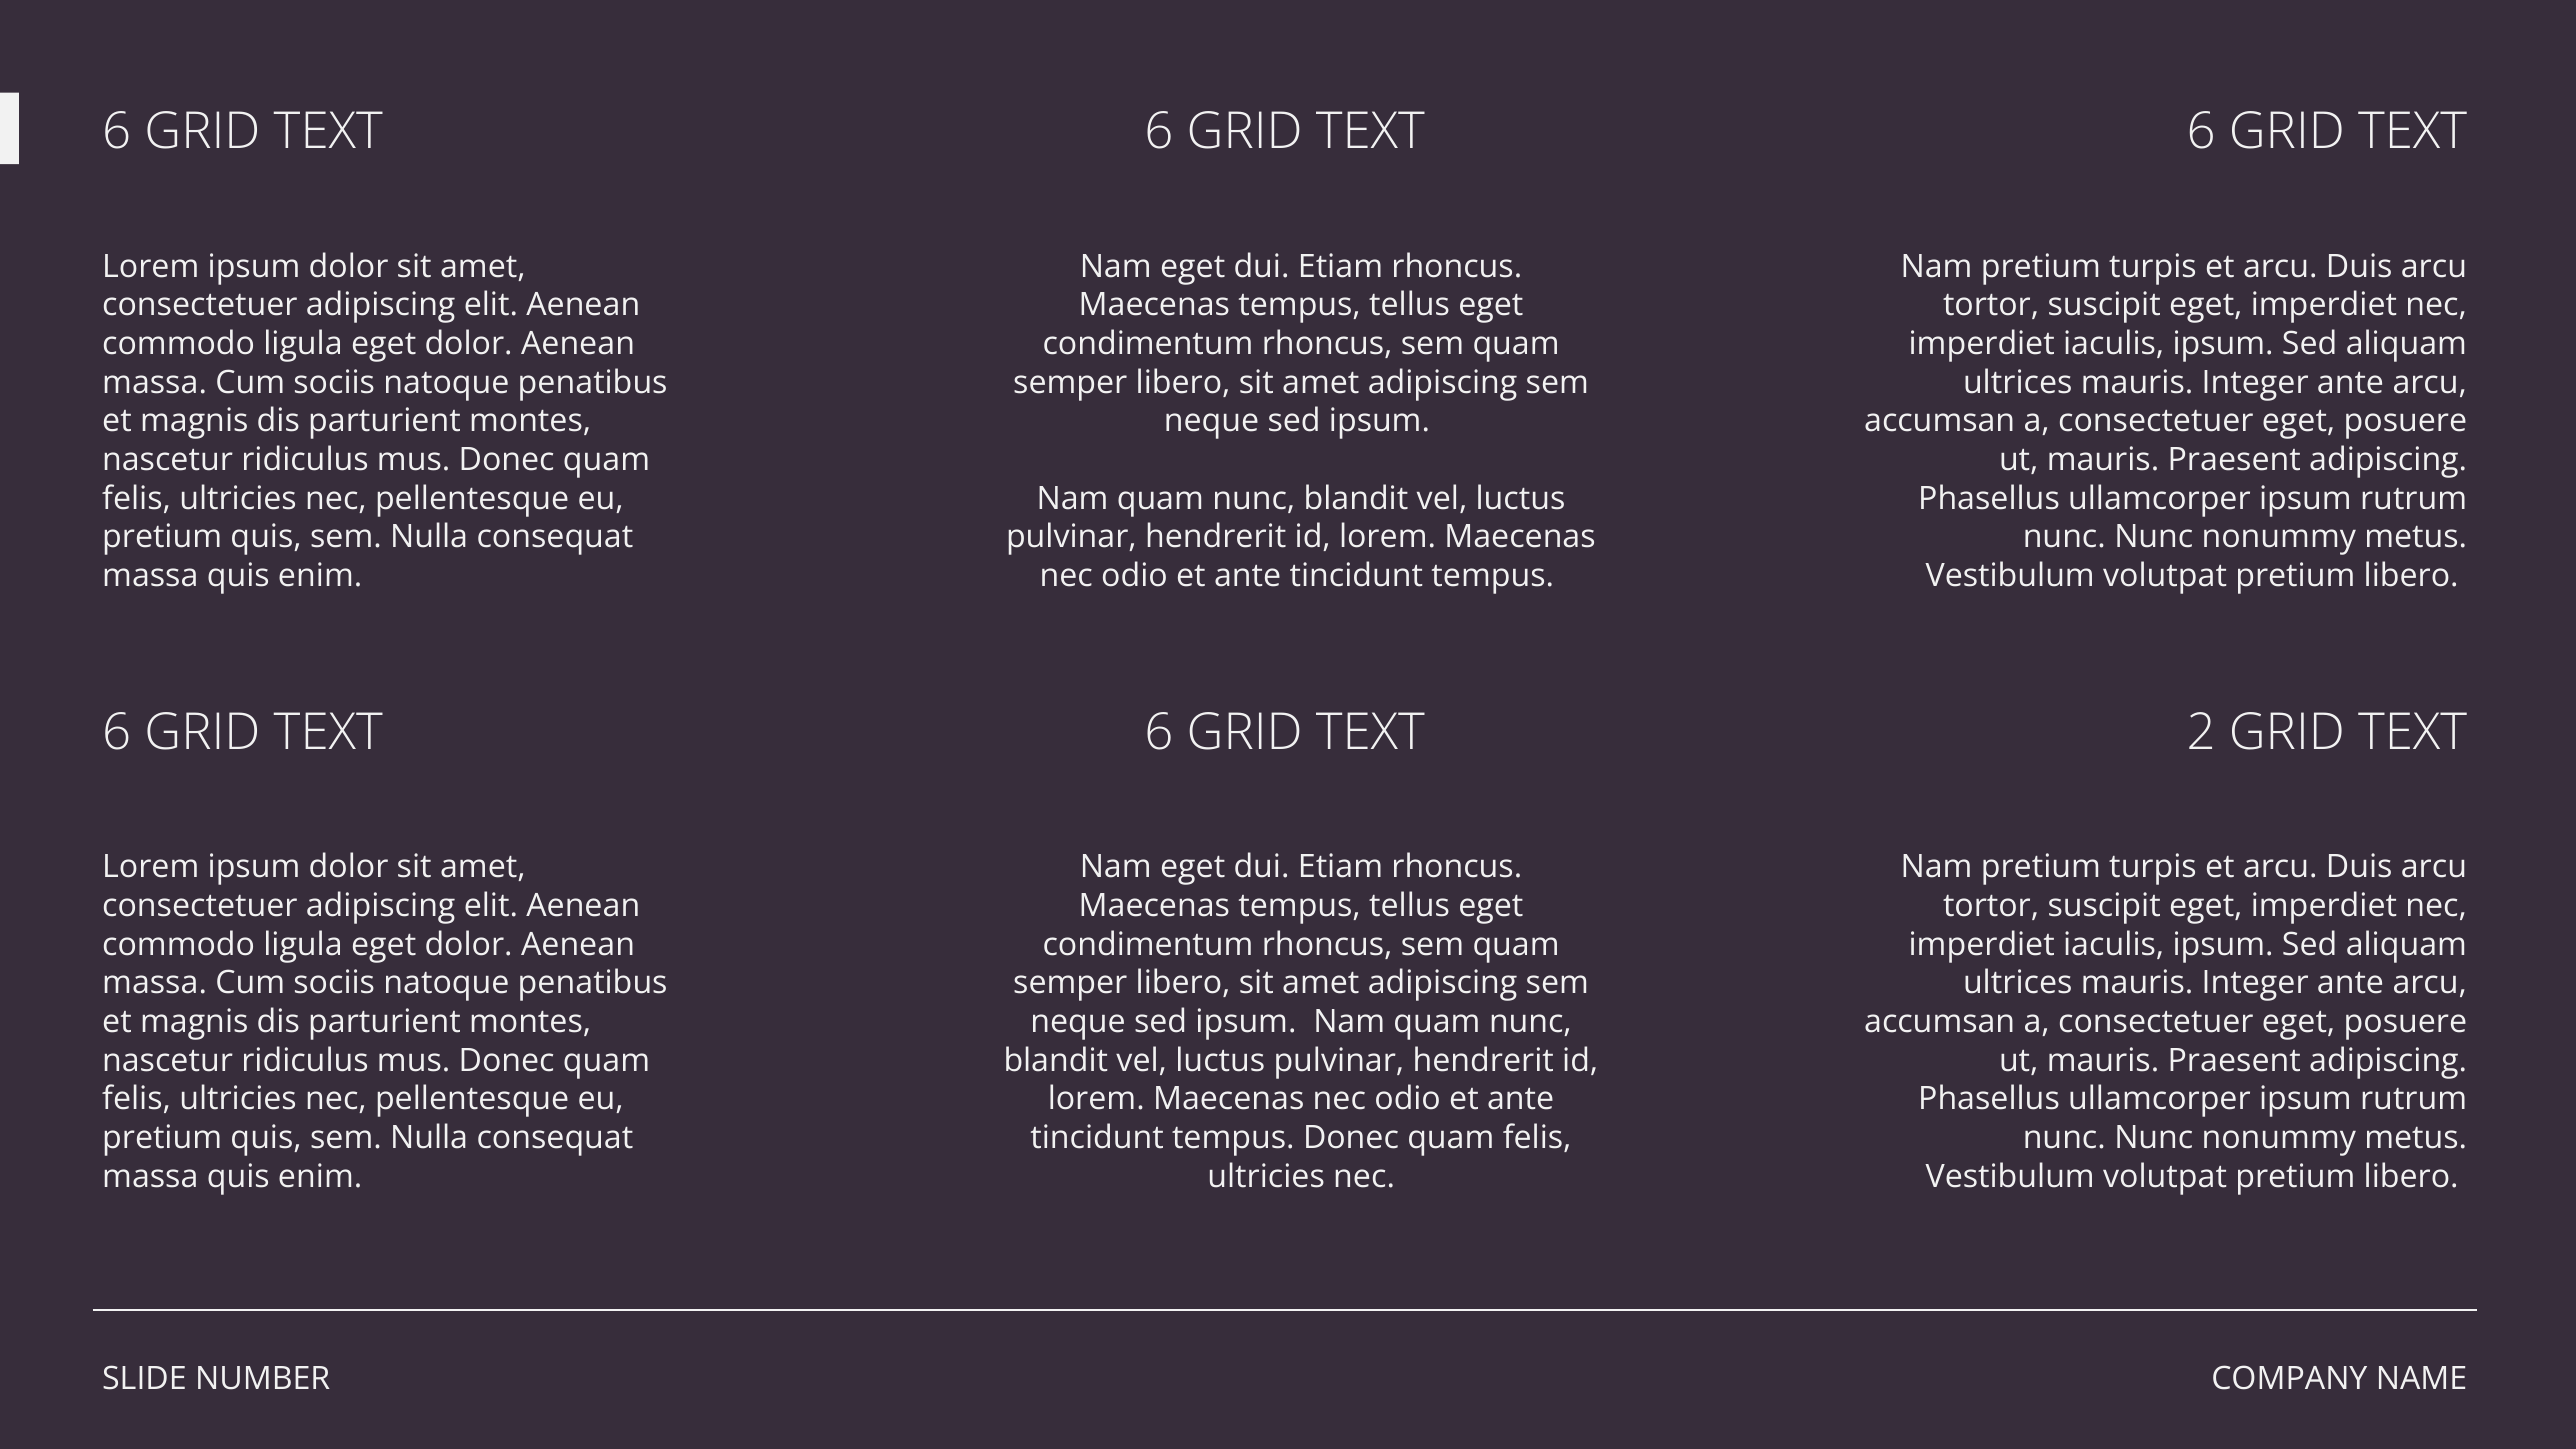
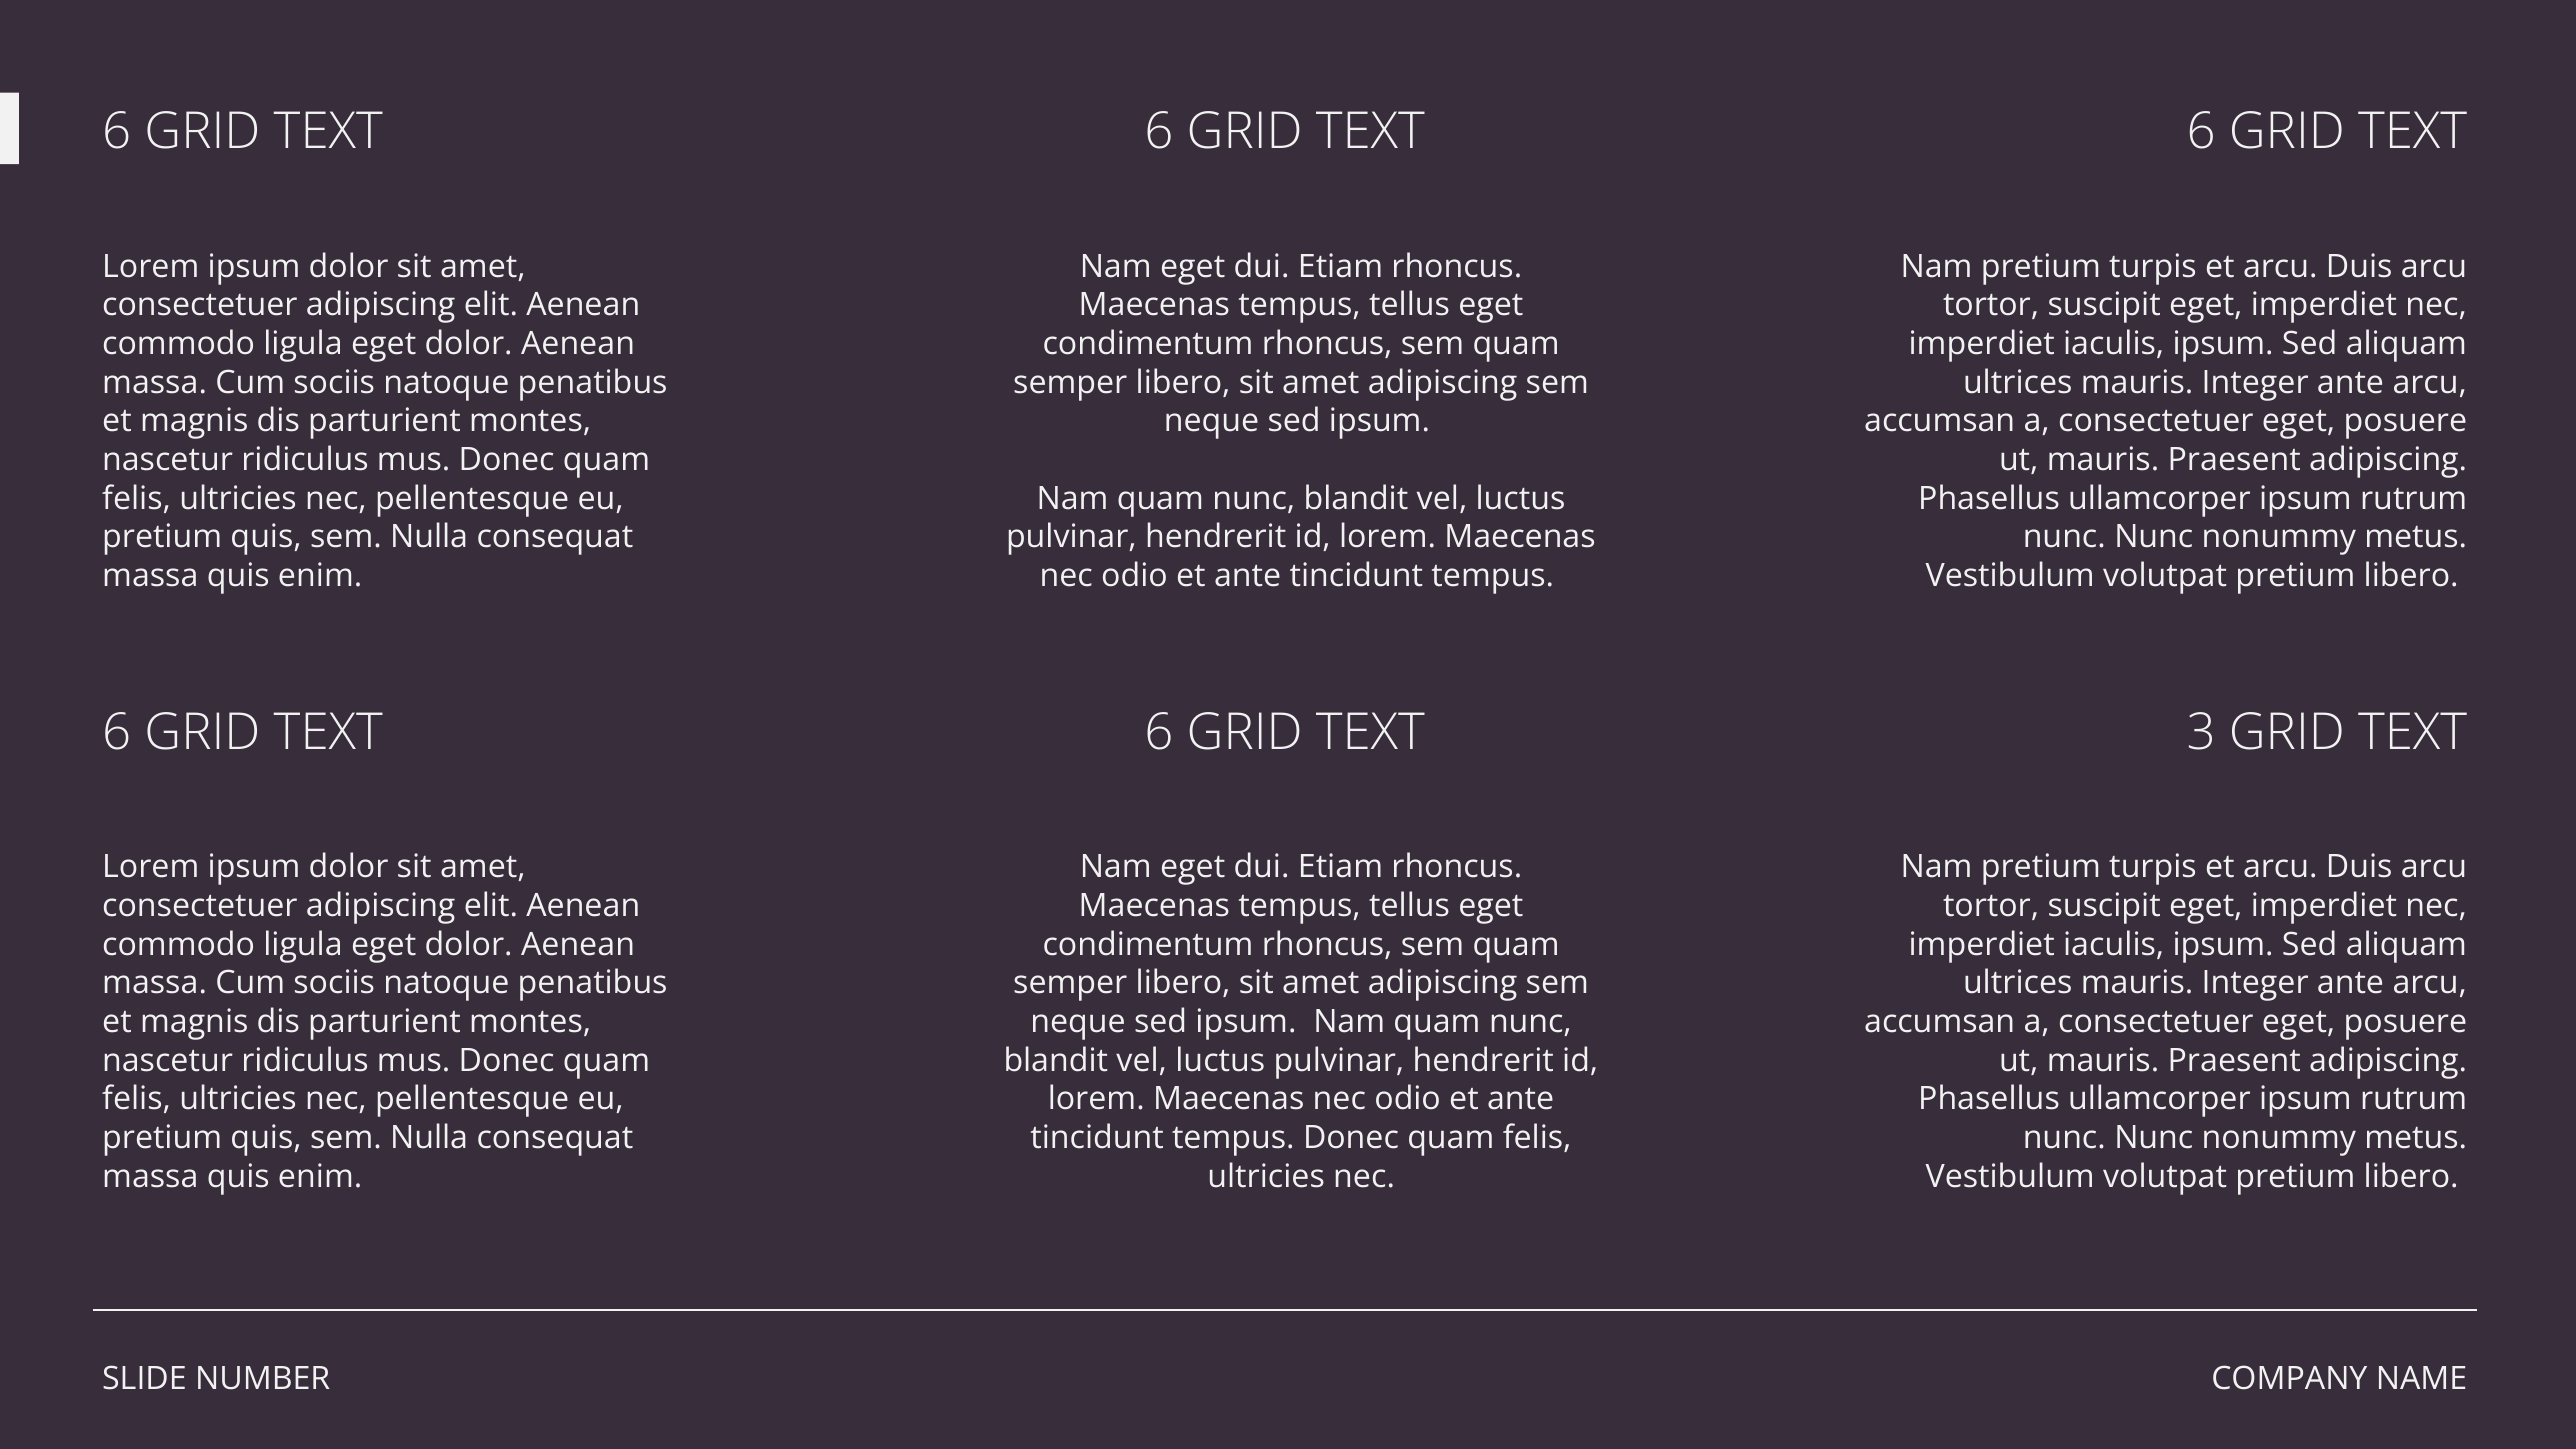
2: 2 -> 3 (2201, 733)
